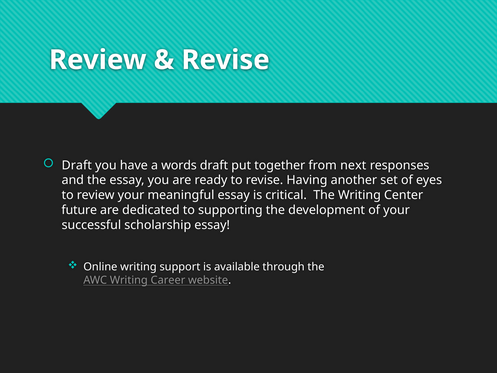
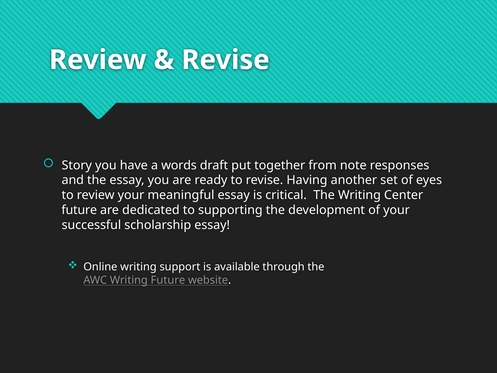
Draft: Draft -> Story (77, 165)
next: next -> note (353, 165)
Writing Career: Career -> Future (168, 280)
